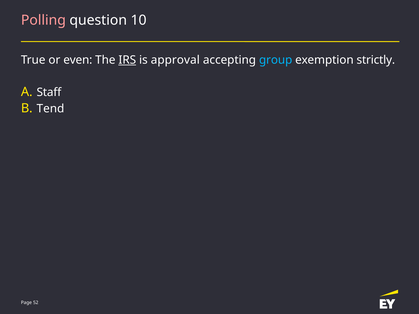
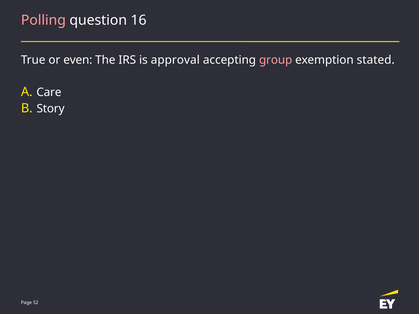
10: 10 -> 16 (139, 20)
IRS underline: present -> none (127, 60)
group colour: light blue -> pink (276, 60)
strictly: strictly -> stated (376, 60)
Staff: Staff -> Care (49, 93)
Tend: Tend -> Story (51, 109)
